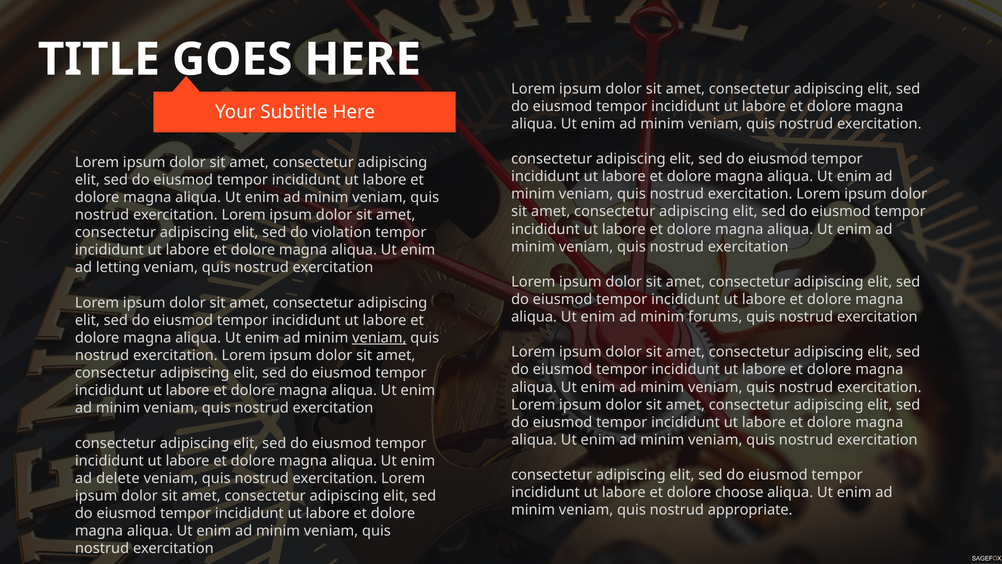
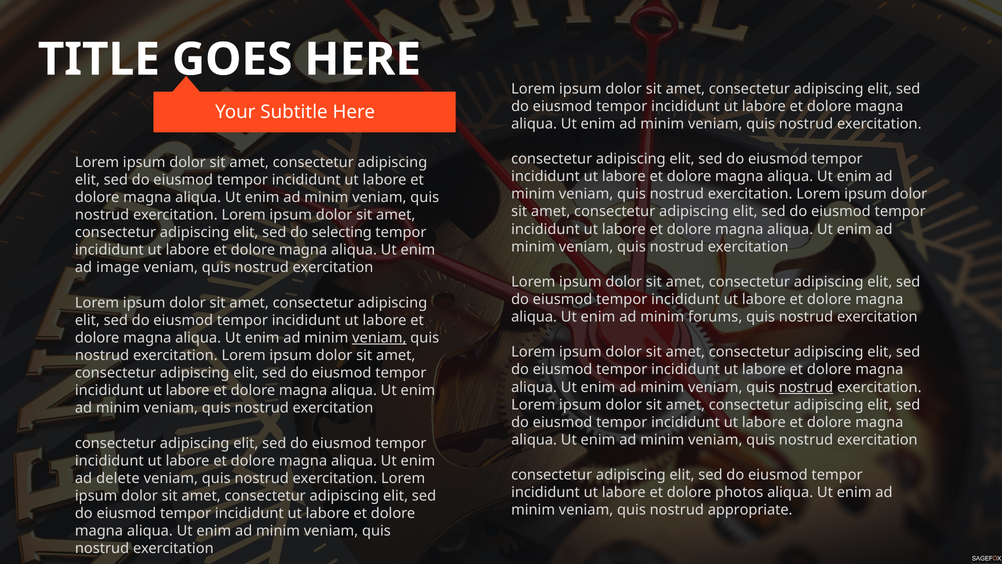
violation: violation -> selecting (342, 232)
letting: letting -> image (118, 267)
nostrud underline: none -> present (806, 387)
choose: choose -> photos (739, 492)
